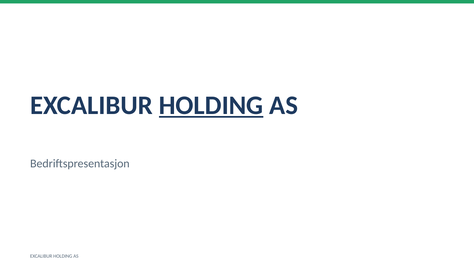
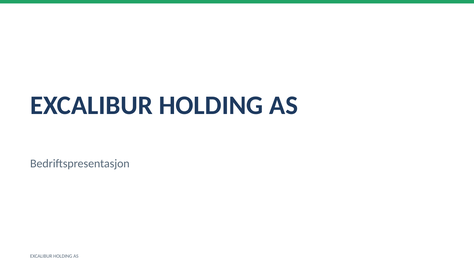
HOLDING underline: present -> none (211, 105)
